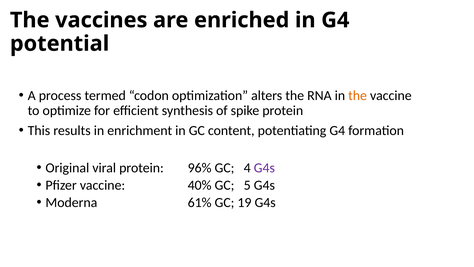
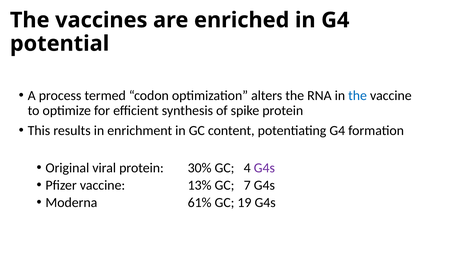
the colour: orange -> blue (358, 95)
96%: 96% -> 30% (200, 168)
40%: 40% -> 13% (200, 185)
5: 5 -> 7 (247, 185)
